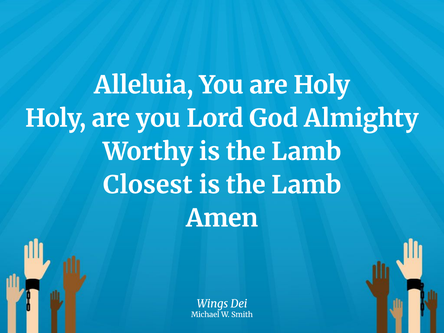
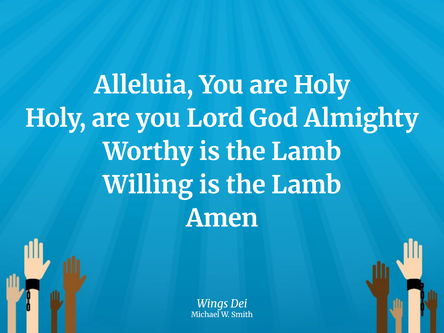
Closest: Closest -> Willing (148, 185)
